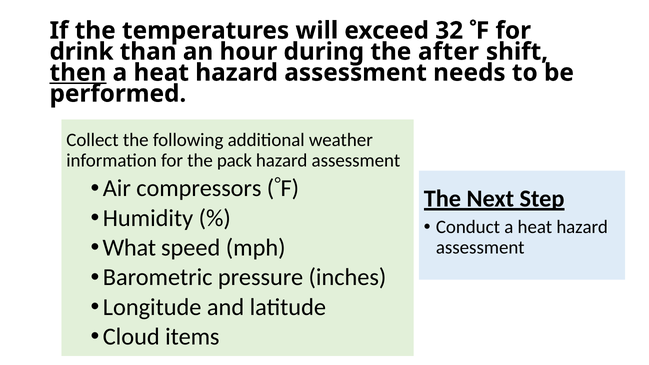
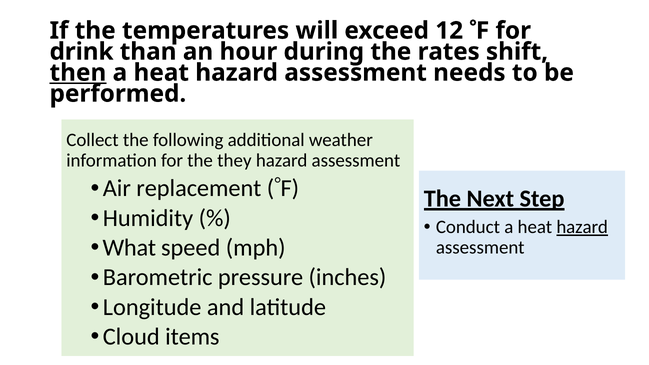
32: 32 -> 12 (449, 31)
after: after -> rates (449, 52)
pack: pack -> they (234, 160)
compressors: compressors -> replacement (199, 188)
hazard underline: none -> present (582, 227)
